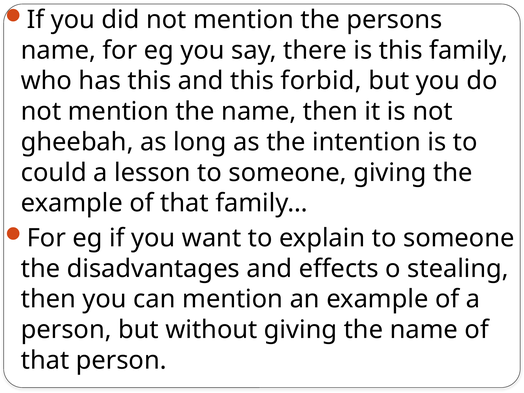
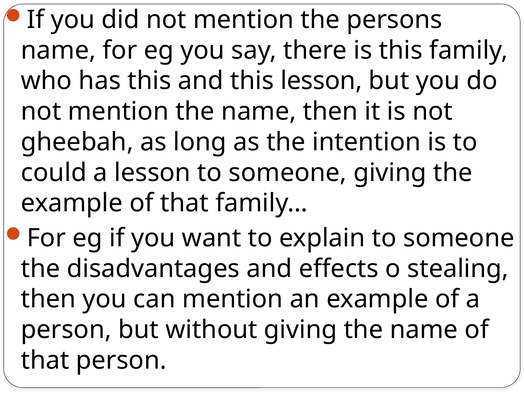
this forbid: forbid -> lesson (321, 81)
